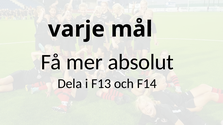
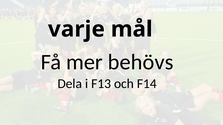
absolut: absolut -> behövs (141, 62)
